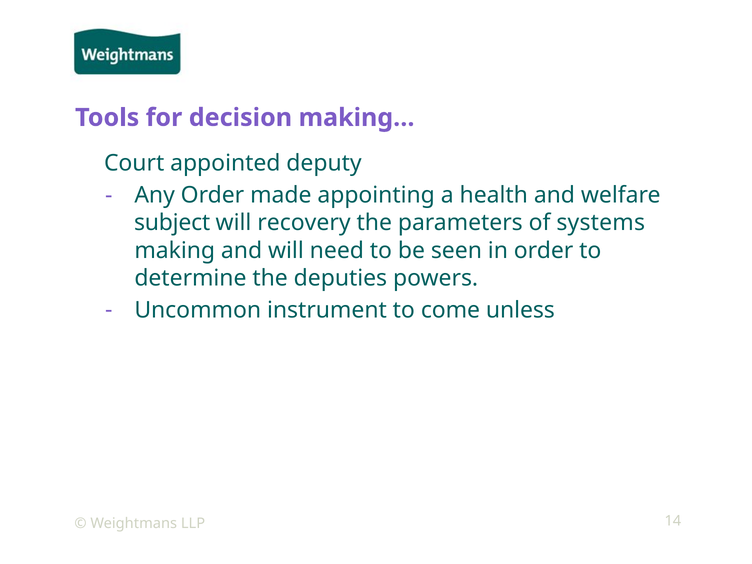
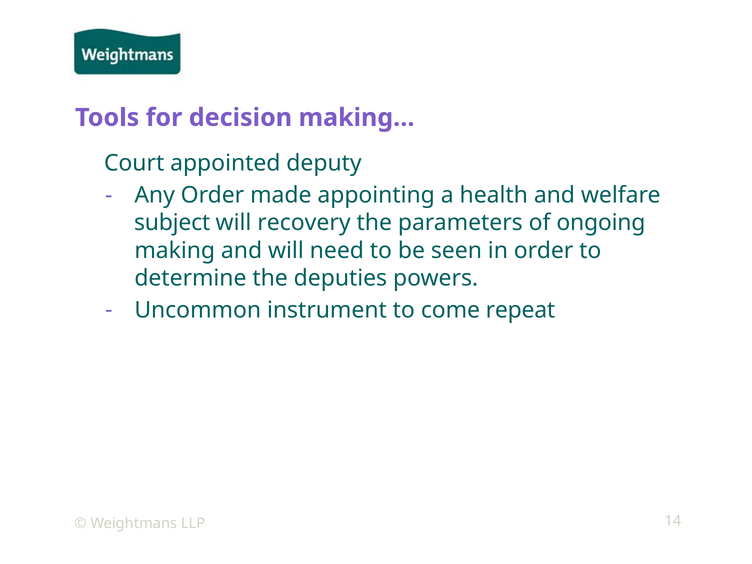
systems: systems -> ongoing (601, 223)
unless: unless -> repeat (520, 310)
